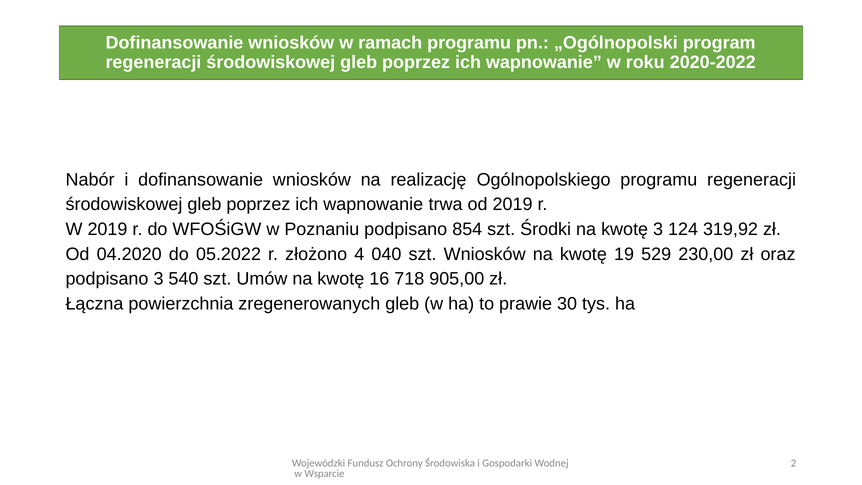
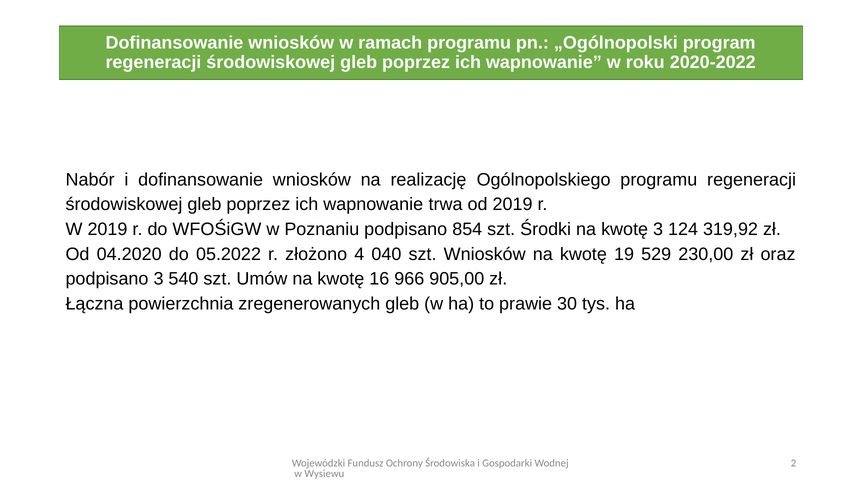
718: 718 -> 966 (409, 279)
Wsparcie: Wsparcie -> Wysiewu (324, 474)
